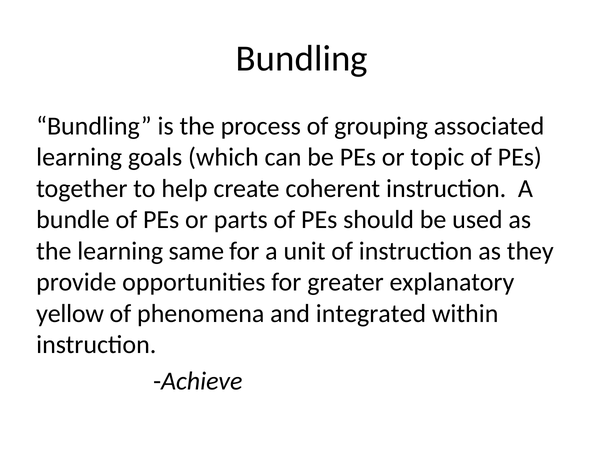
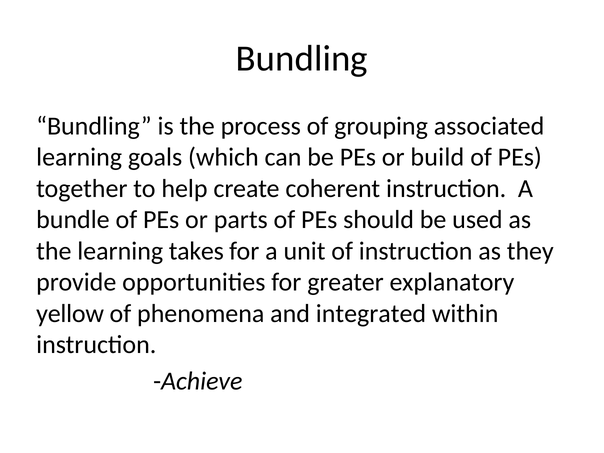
topic: topic -> build (437, 157)
same: same -> takes (196, 251)
